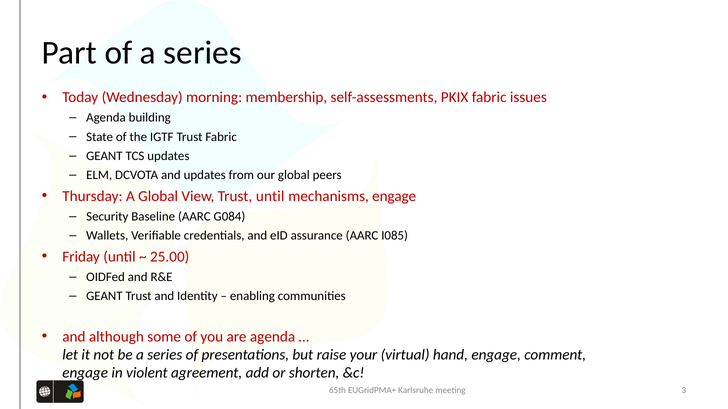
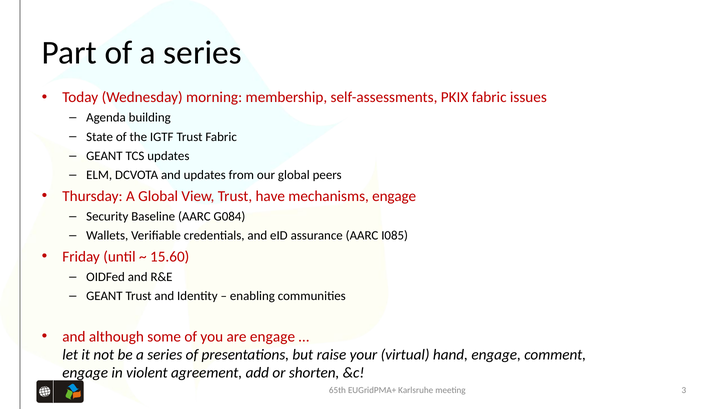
Trust until: until -> have (270, 196)
25.00: 25.00 -> 15.60 (170, 257)
are agenda: agenda -> engage (273, 337)
